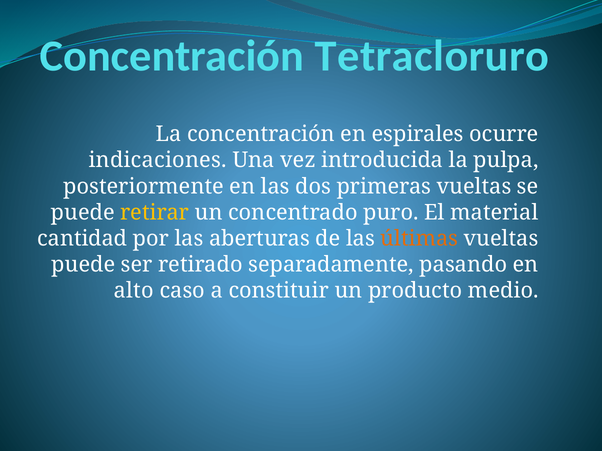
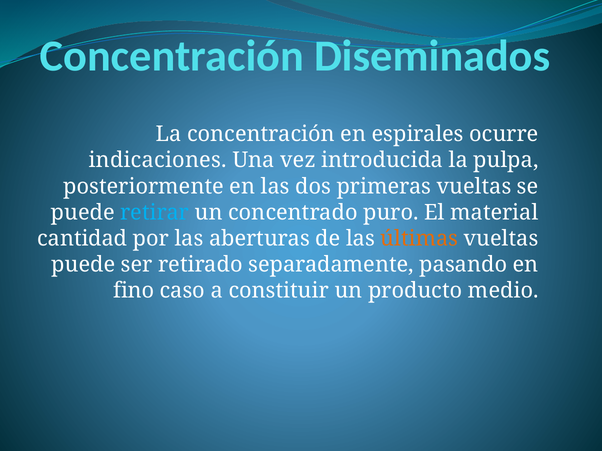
Tetracloruro: Tetracloruro -> Diseminados (432, 56)
retirar colour: yellow -> light blue (155, 213)
alto: alto -> fino (134, 291)
